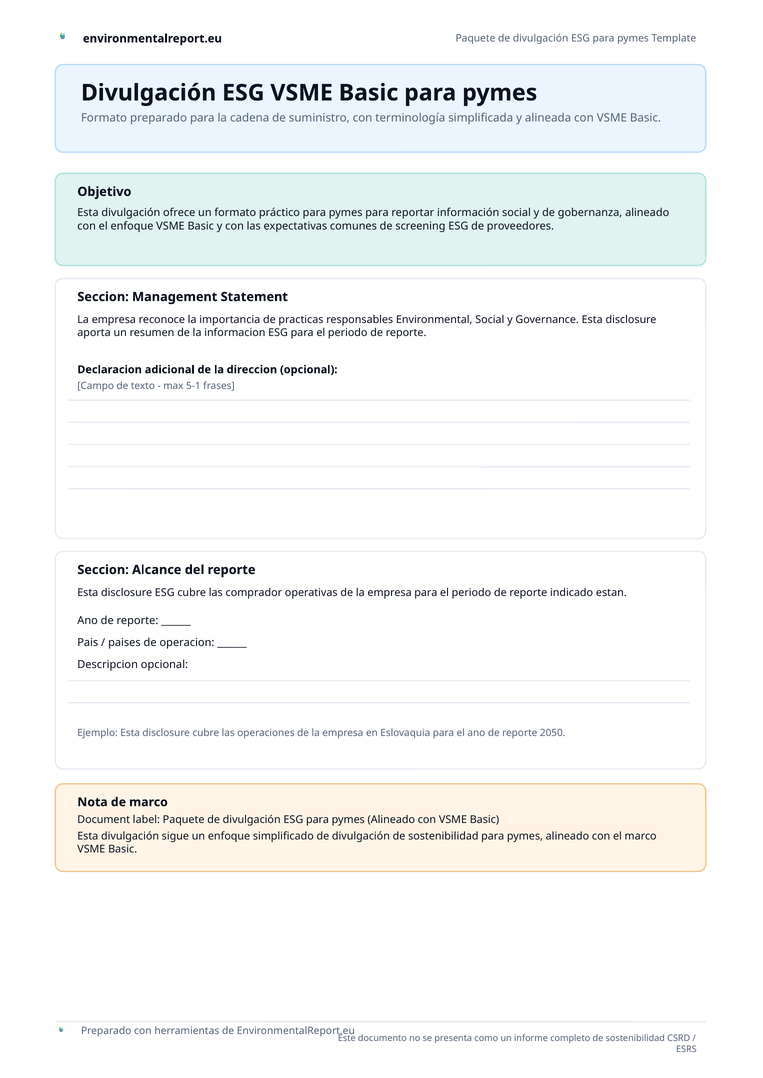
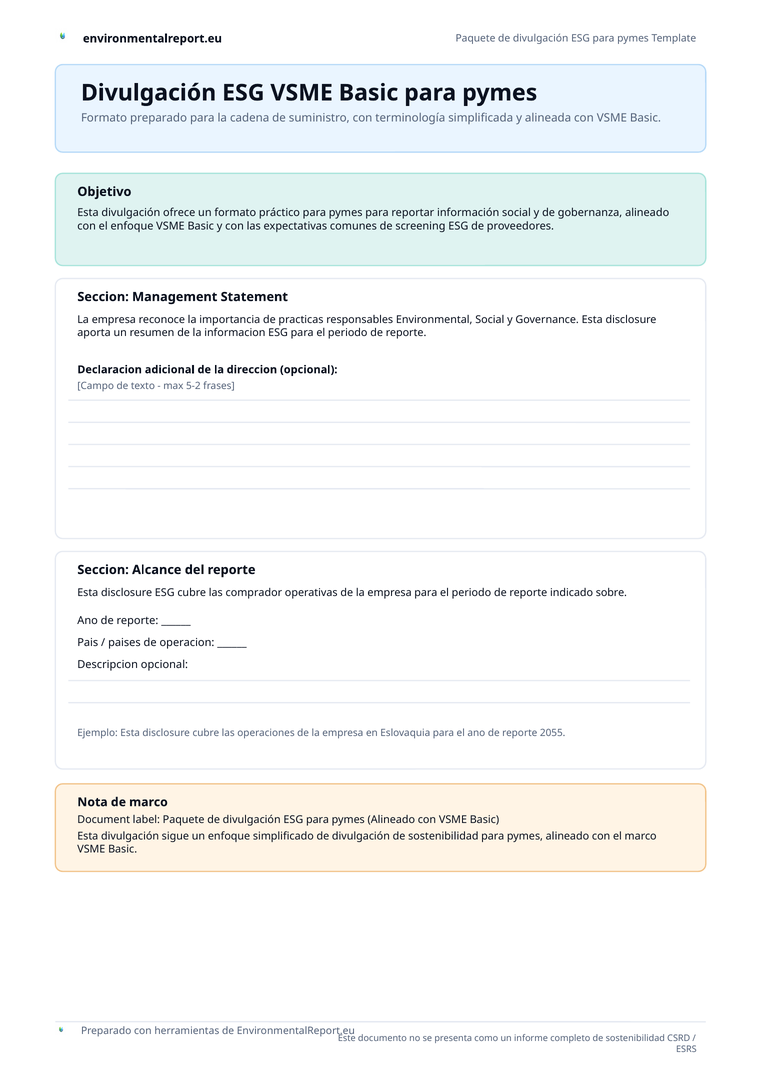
5-1: 5-1 -> 5-2 (193, 386)
estan: estan -> sobre (611, 593)
2050: 2050 -> 2055 (553, 733)
